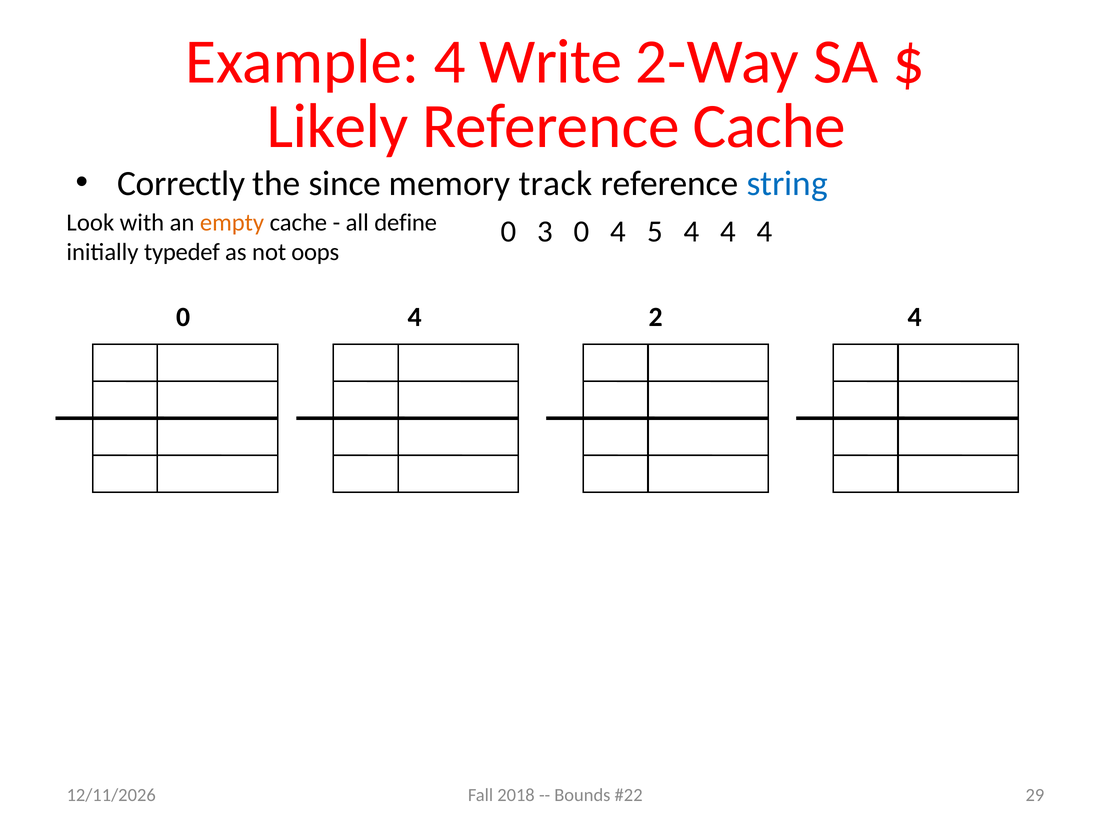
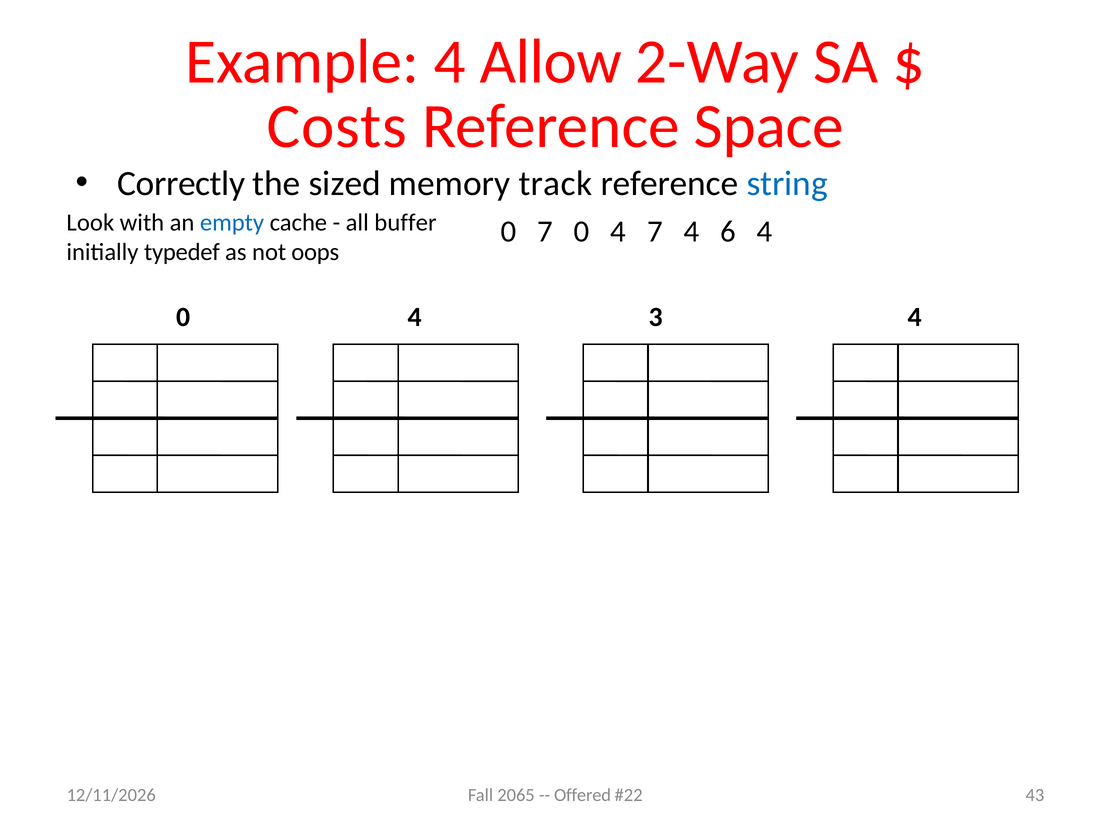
Write: Write -> Allow (551, 62)
Likely: Likely -> Costs (337, 126)
Reference Cache: Cache -> Space (769, 126)
since: since -> sized (345, 184)
empty colour: orange -> blue (232, 223)
define: define -> buffer (406, 223)
0 3: 3 -> 7 (545, 232)
4 5: 5 -> 7 (655, 232)
4: 4 -> 6 (728, 232)
2: 2 -> 3 (656, 317)
2018: 2018 -> 2065 (516, 796)
Bounds: Bounds -> Offered (582, 796)
29: 29 -> 43 (1035, 796)
